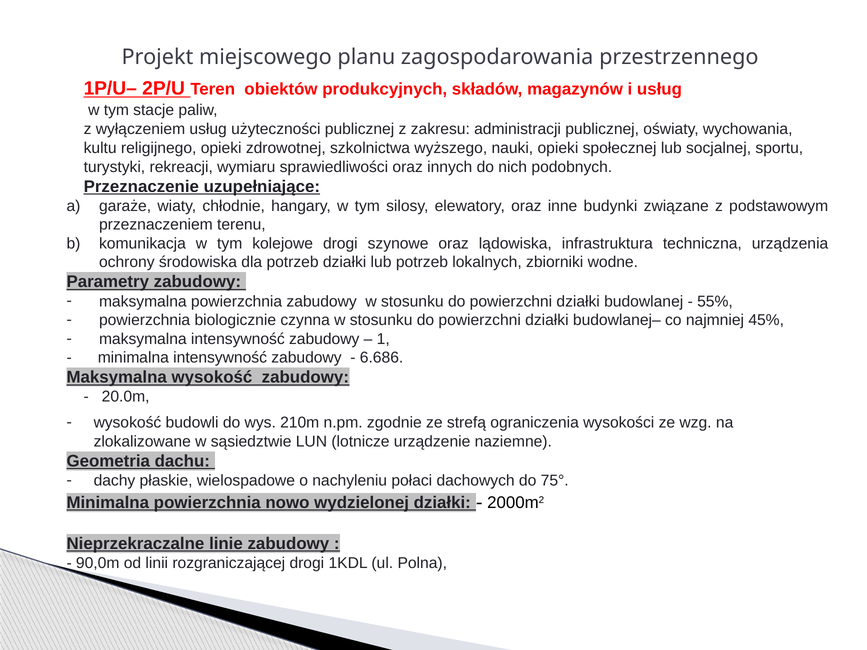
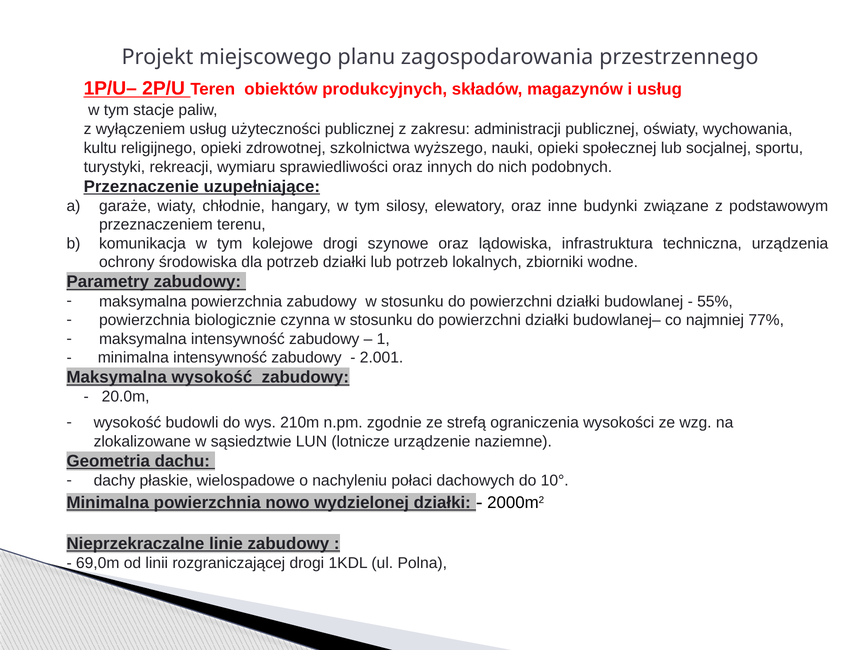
45%: 45% -> 77% (766, 320)
6.686: 6.686 -> 2.001 (382, 358)
75°: 75° -> 10° (555, 481)
90,0m: 90,0m -> 69,0m (98, 563)
